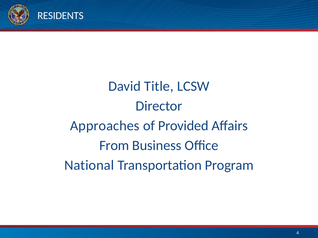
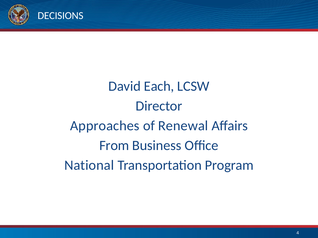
RESIDENTS: RESIDENTS -> DECISIONS (60, 16)
Title: Title -> Each (159, 86)
Provided: Provided -> Renewal (183, 126)
